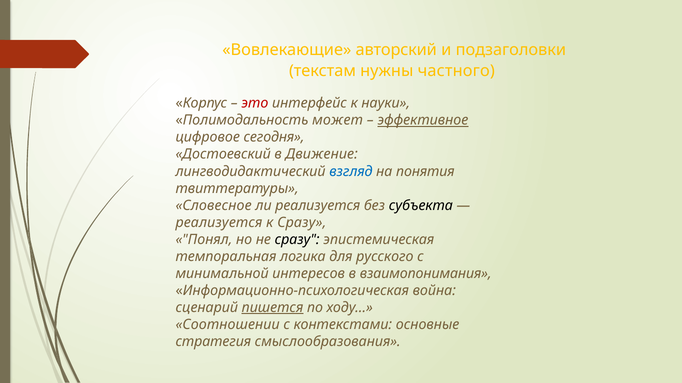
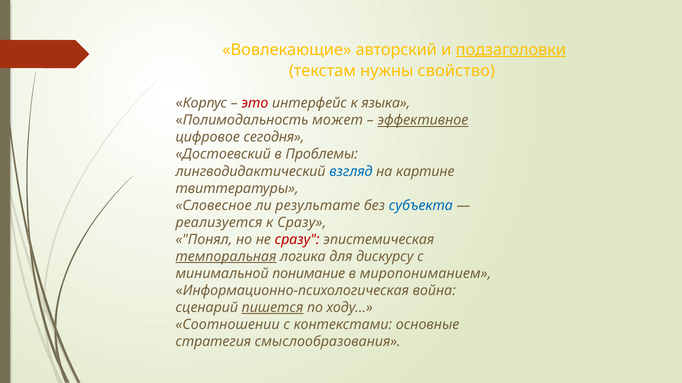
подзаголовки underline: none -> present (511, 50)
частного: частного -> свойство (456, 71)
науки: науки -> языка (386, 103)
Движение: Движение -> Проблемы (322, 155)
понятия: понятия -> картине (425, 172)
ли реализуется: реализуется -> результате (318, 206)
субъекта colour: black -> blue (421, 206)
сразу colour: black -> red (297, 240)
темпоральная underline: none -> present (226, 257)
русского: русского -> дискурсу (385, 257)
интересов: интересов -> понимание (309, 274)
взаимопонимания: взаимопонимания -> миропониманием (426, 274)
